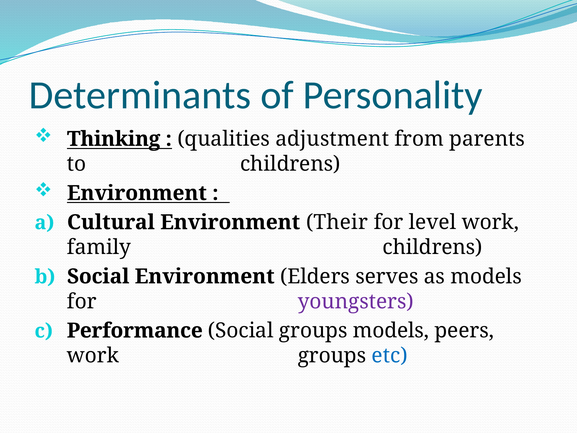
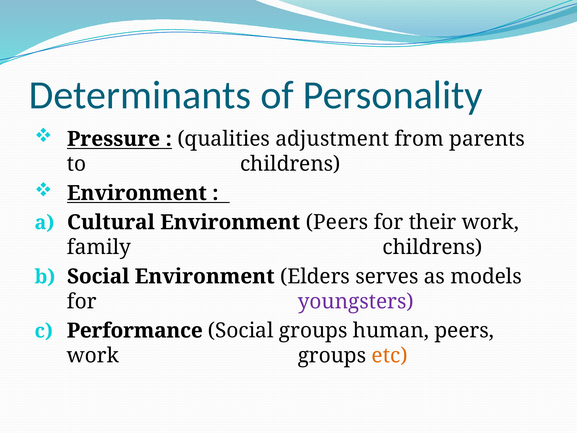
Thinking: Thinking -> Pressure (114, 139)
Environment Their: Their -> Peers (337, 222)
level: level -> their (433, 222)
groups models: models -> human (391, 330)
etc colour: blue -> orange (390, 355)
